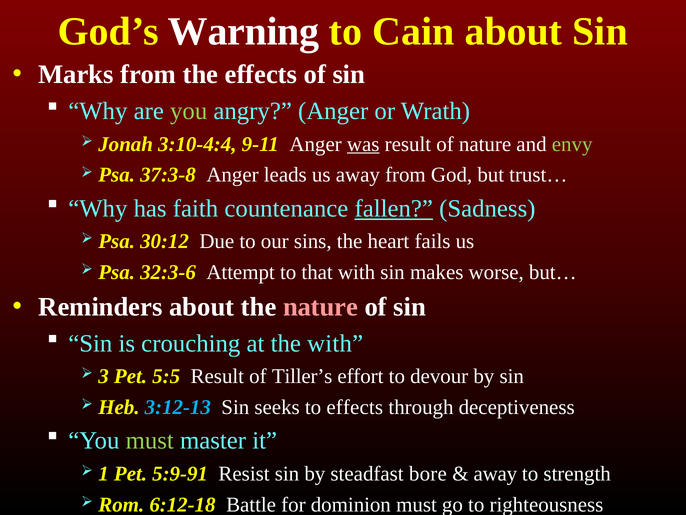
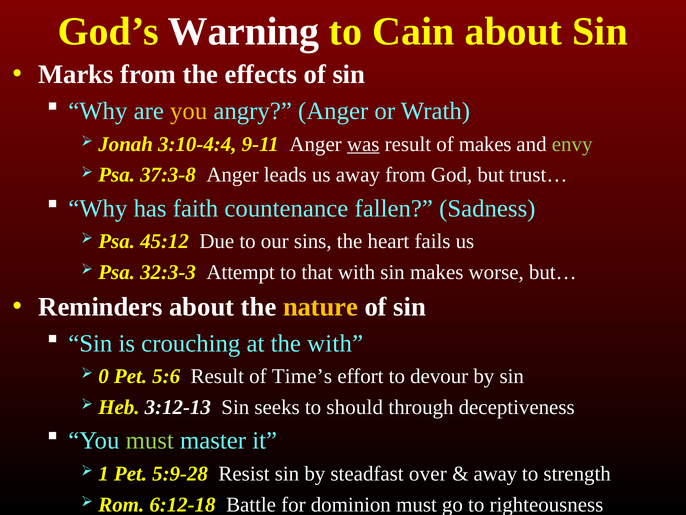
you colour: light green -> yellow (189, 111)
of nature: nature -> makes (485, 144)
fallen underline: present -> none (394, 208)
30:12: 30:12 -> 45:12 (165, 241)
32:3-6: 32:3-6 -> 32:3-3 (168, 272)
nature colour: pink -> yellow (321, 307)
3: 3 -> 0 (104, 376)
5:5: 5:5 -> 5:6 (166, 376)
Tiller’s: Tiller’s -> Time’s (302, 376)
3:12-13 colour: light blue -> white (178, 407)
to effects: effects -> should (355, 407)
5:9-91: 5:9-91 -> 5:9-28 (180, 473)
bore: bore -> over (428, 473)
